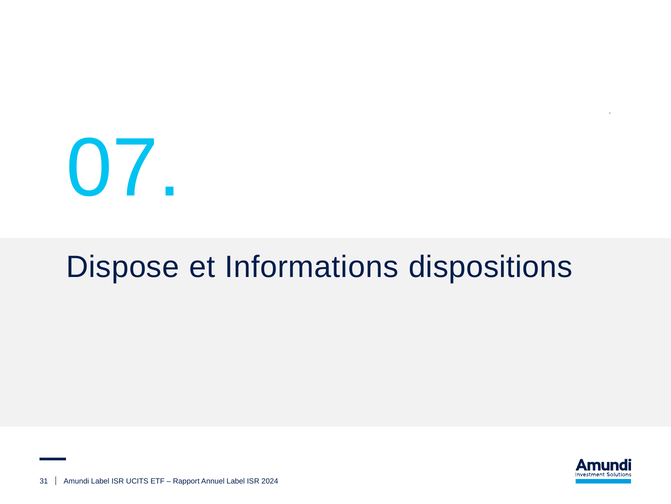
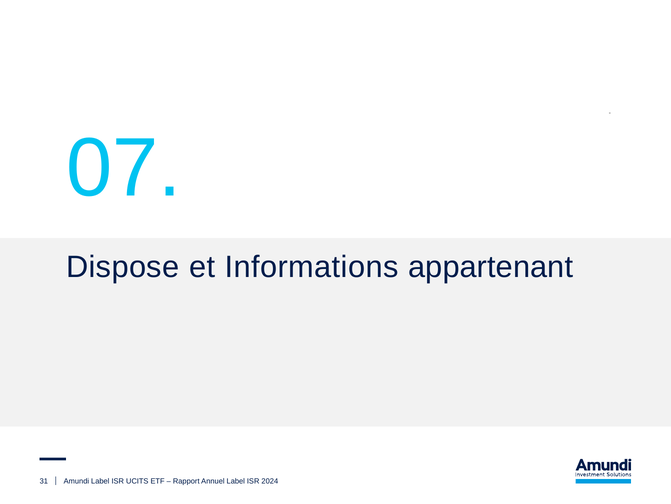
dispositions: dispositions -> appartenant (491, 267)
